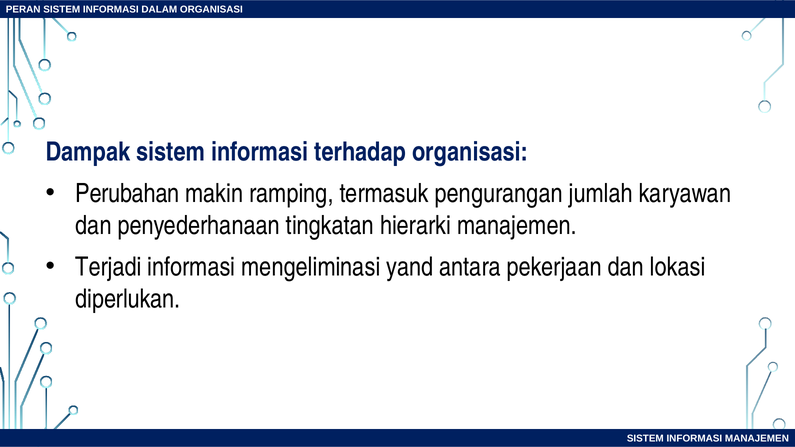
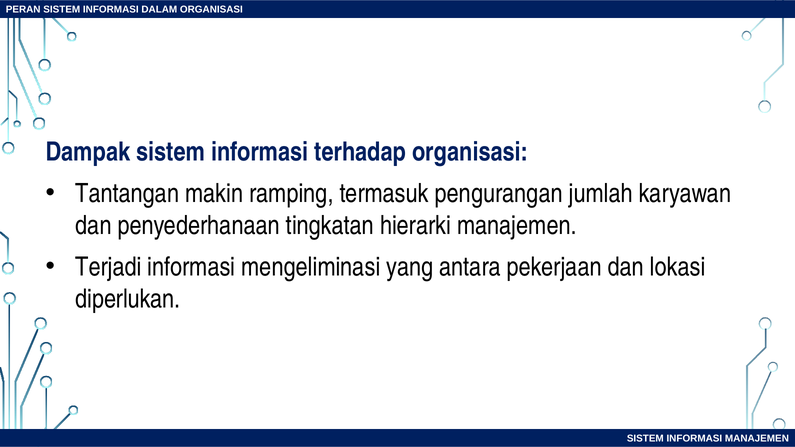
Perubahan: Perubahan -> Tantangan (127, 194)
yand: yand -> yang (410, 267)
